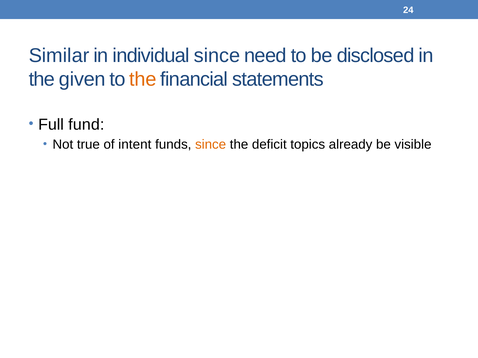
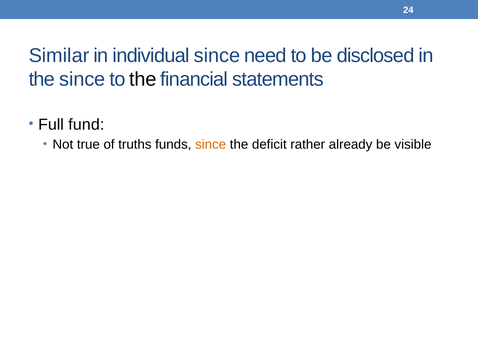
the given: given -> since (82, 79)
the colour: orange -> black (143, 79)
intent: intent -> truths (135, 145)
topics: topics -> rather (308, 145)
